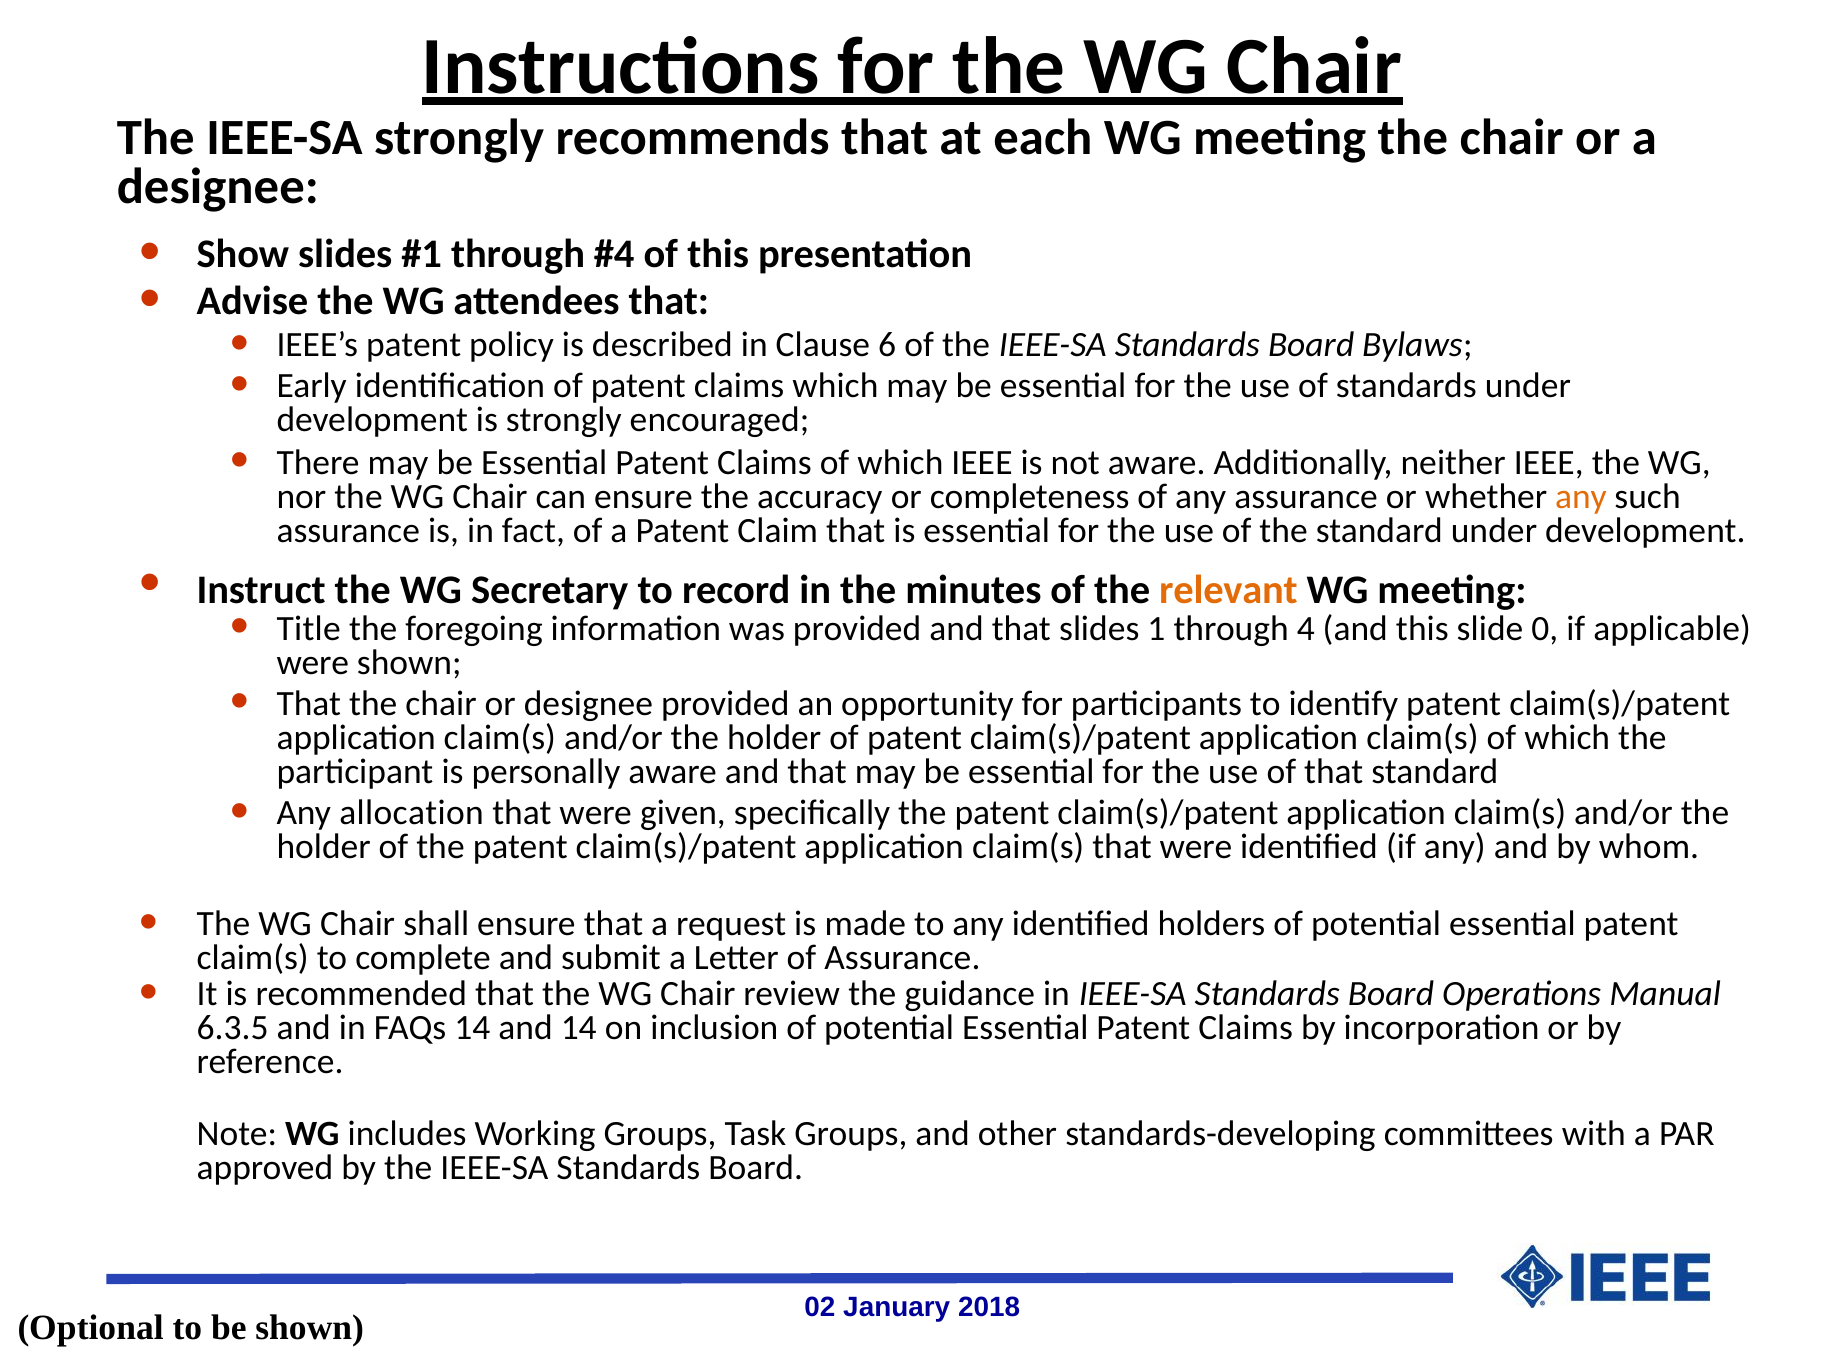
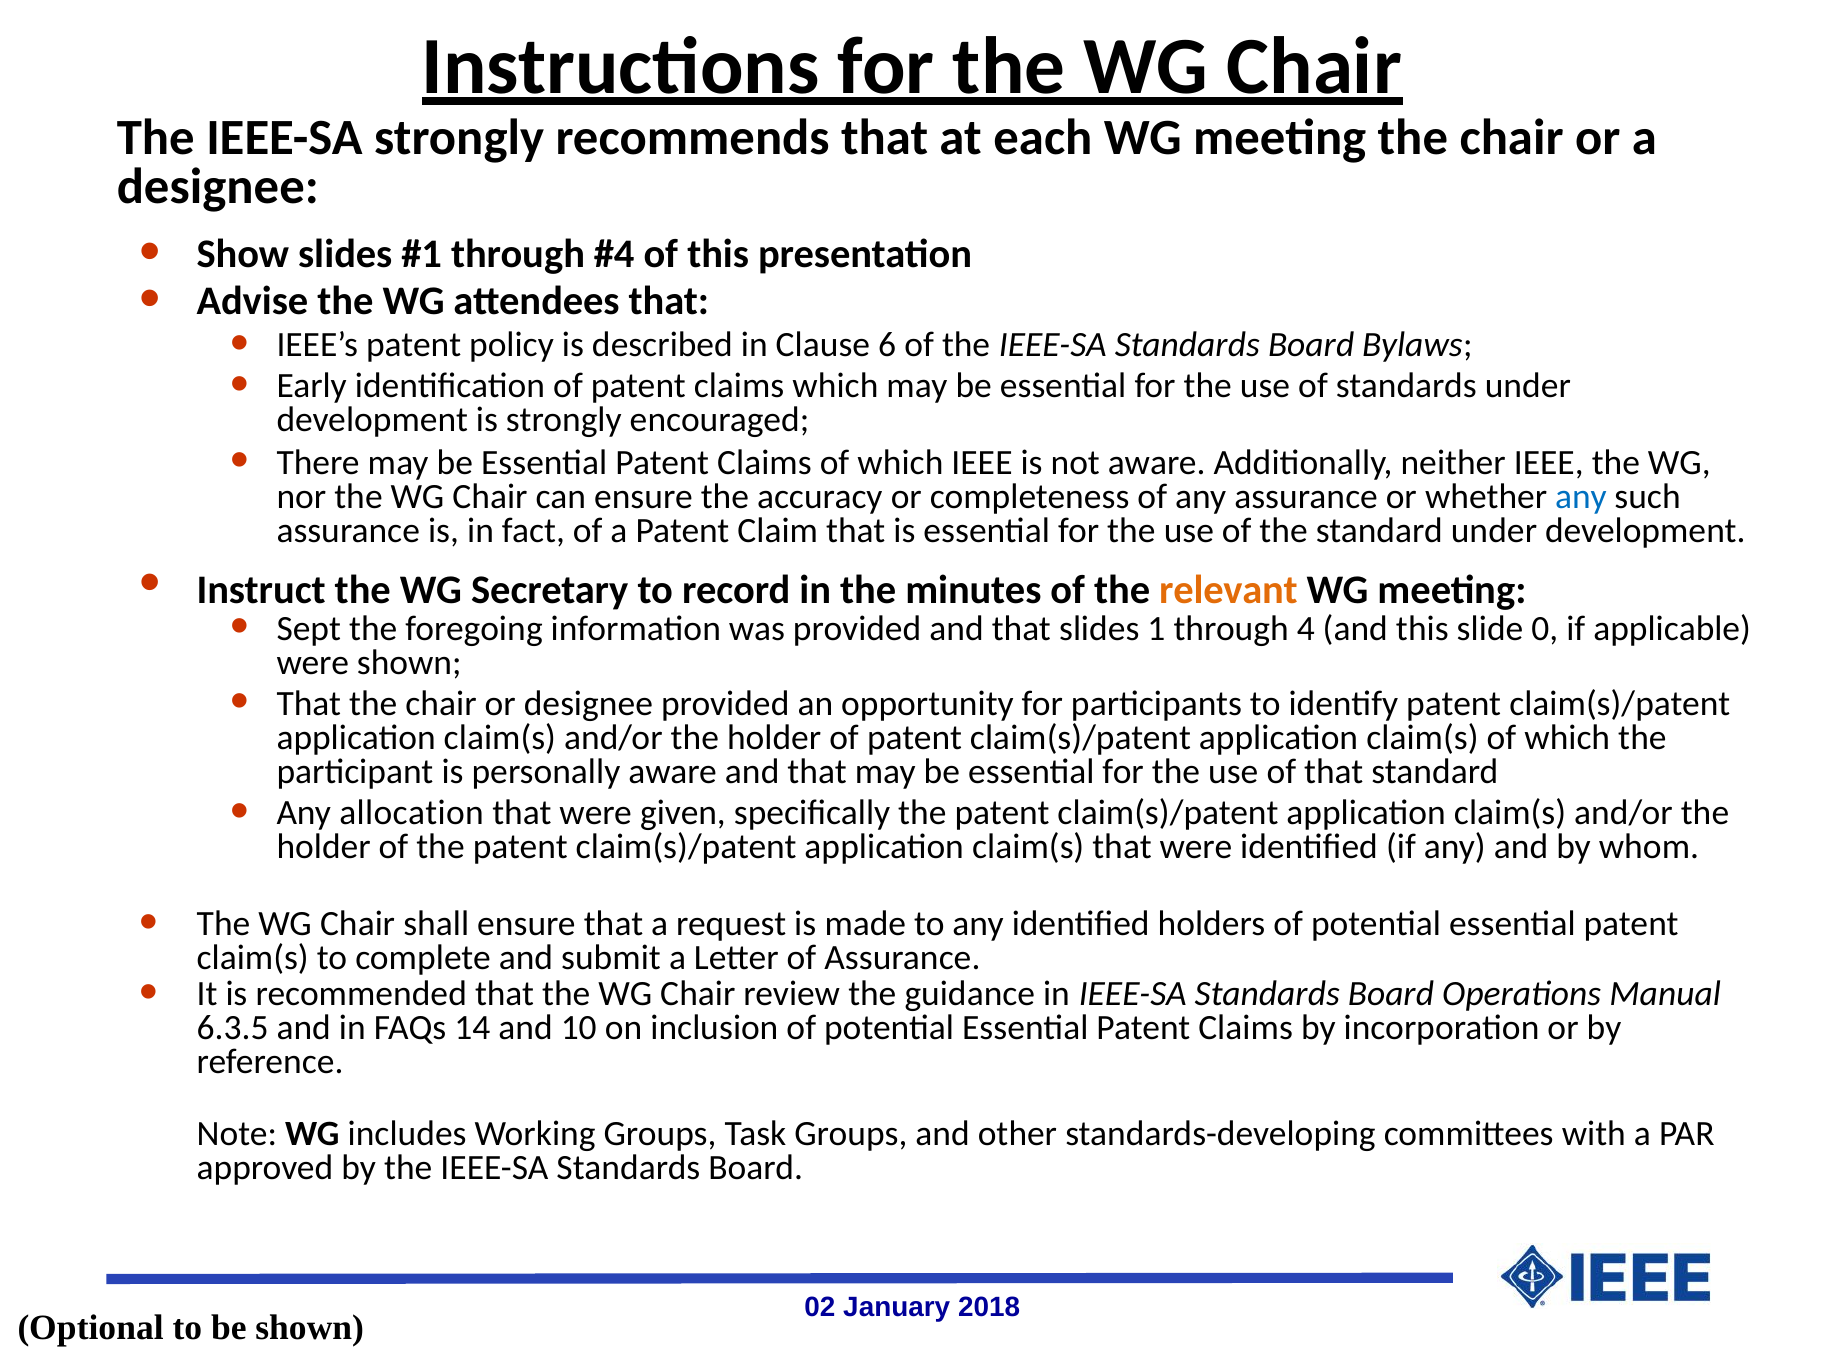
any colour: orange -> blue (1581, 496)
Title: Title -> Sept (309, 628)
and 14: 14 -> 10 (579, 1028)
